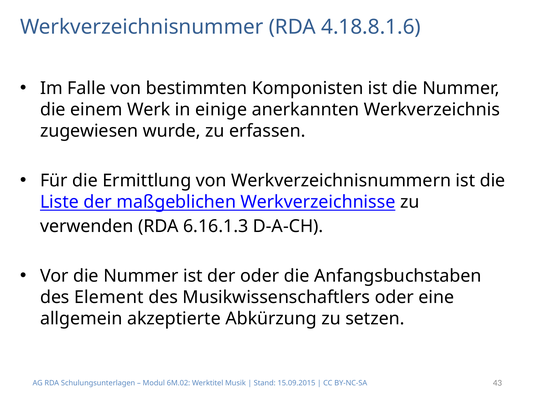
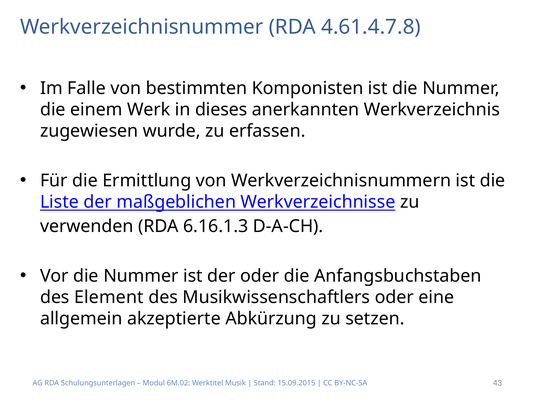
4.18.8.1.6: 4.18.8.1.6 -> 4.61.4.7.8 (371, 27)
einige: einige -> dieses (221, 110)
